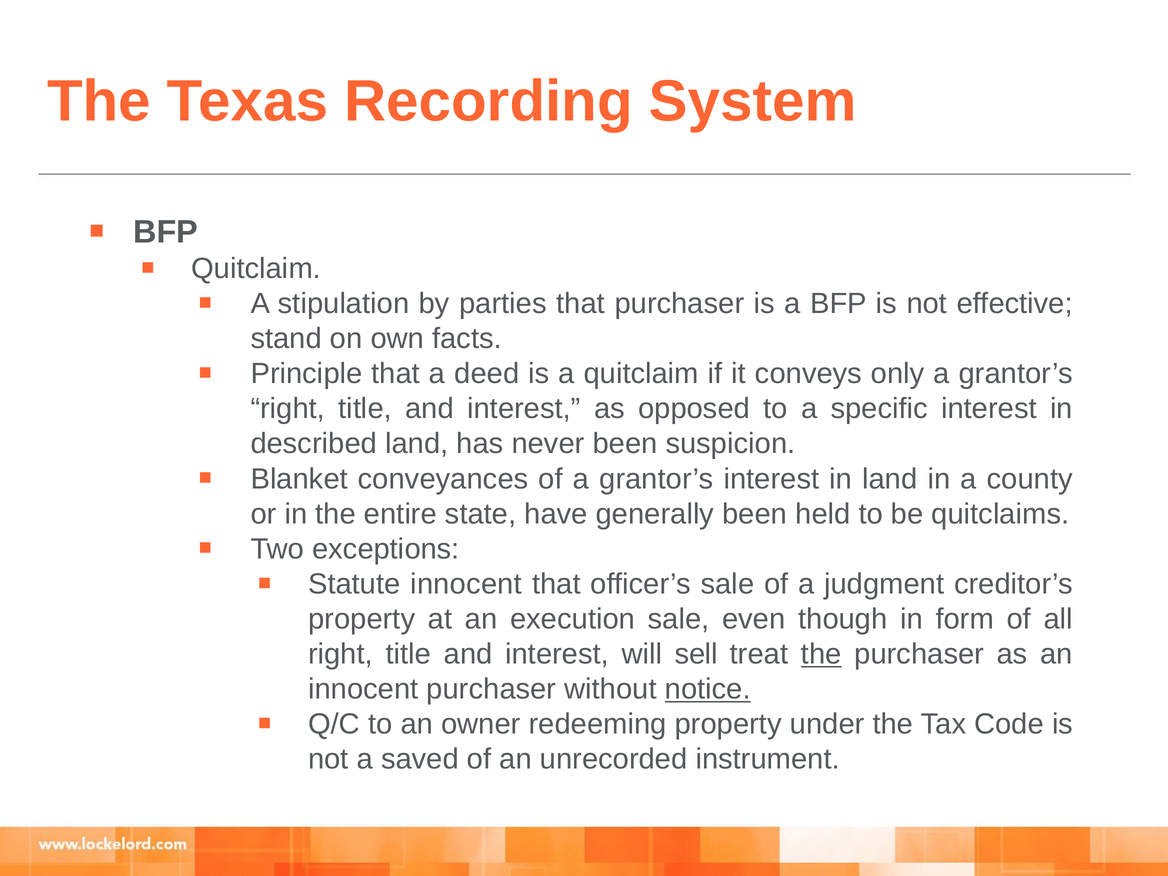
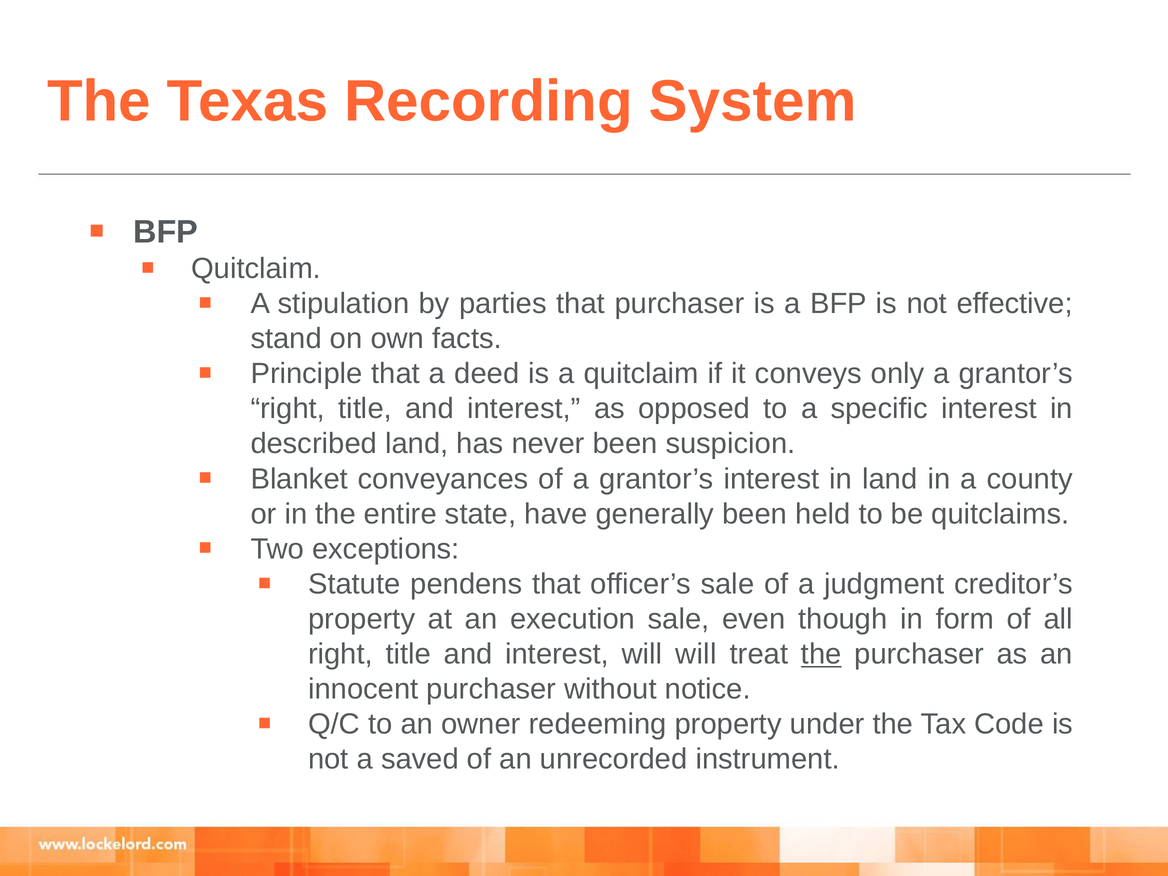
Statute innocent: innocent -> pendens (466, 584)
will sell: sell -> will (696, 654)
notice underline: present -> none (708, 689)
